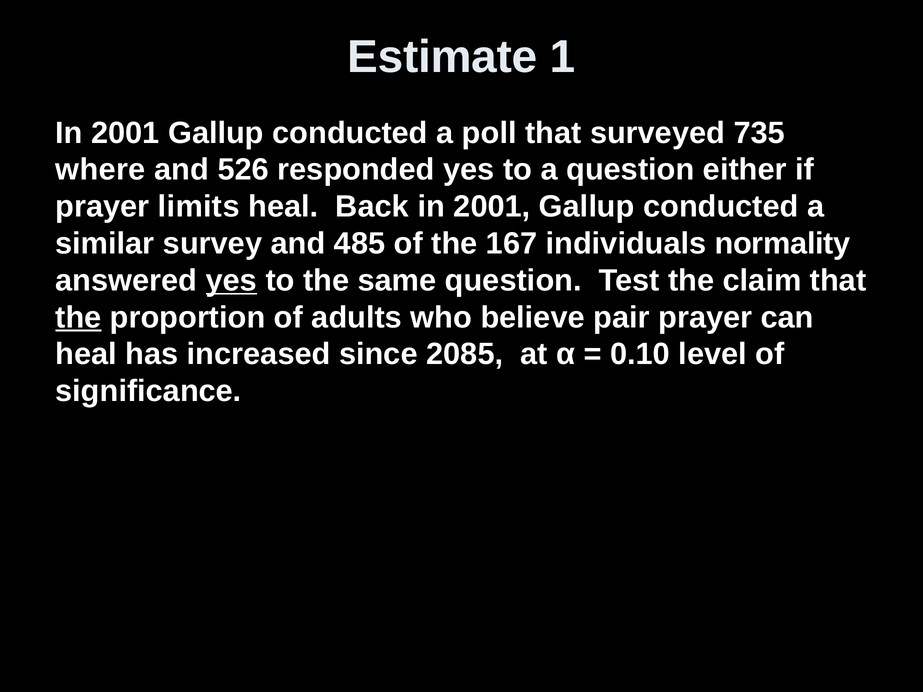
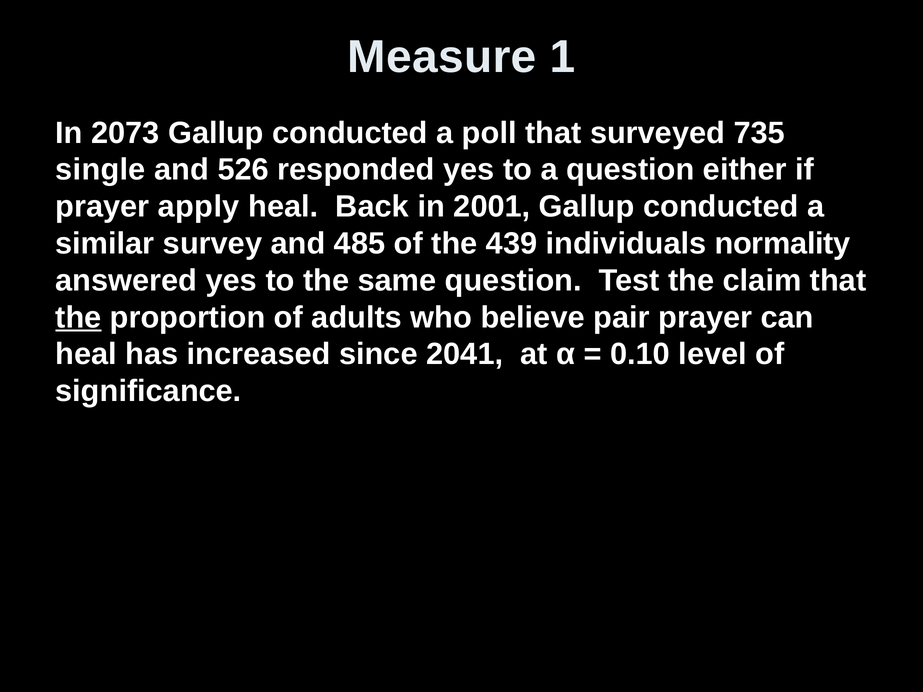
Estimate: Estimate -> Measure (442, 57)
2001: 2001 -> 2073 (125, 133)
where: where -> single (100, 170)
limits: limits -> apply (199, 207)
167: 167 -> 439 (512, 244)
yes underline: present -> none (231, 281)
2085: 2085 -> 2041 (465, 354)
